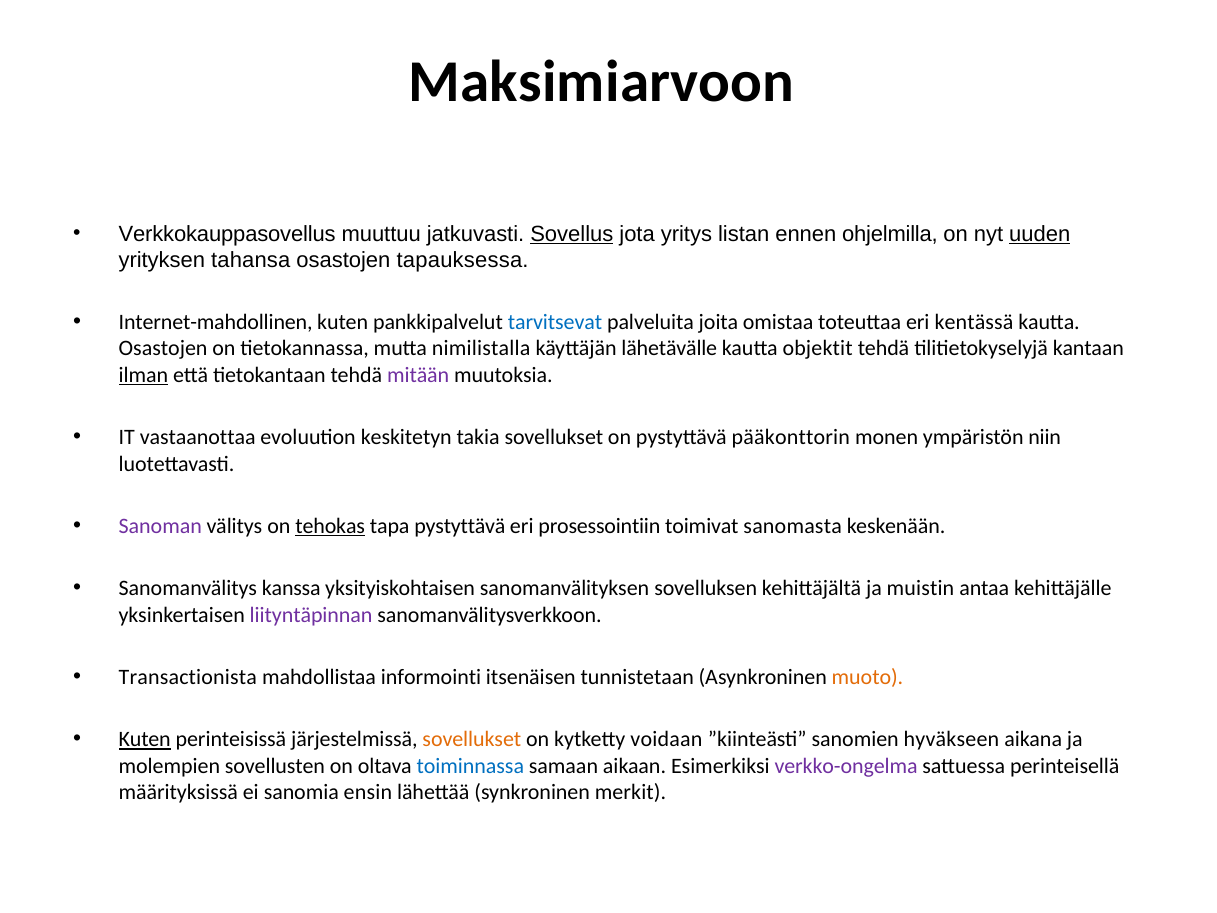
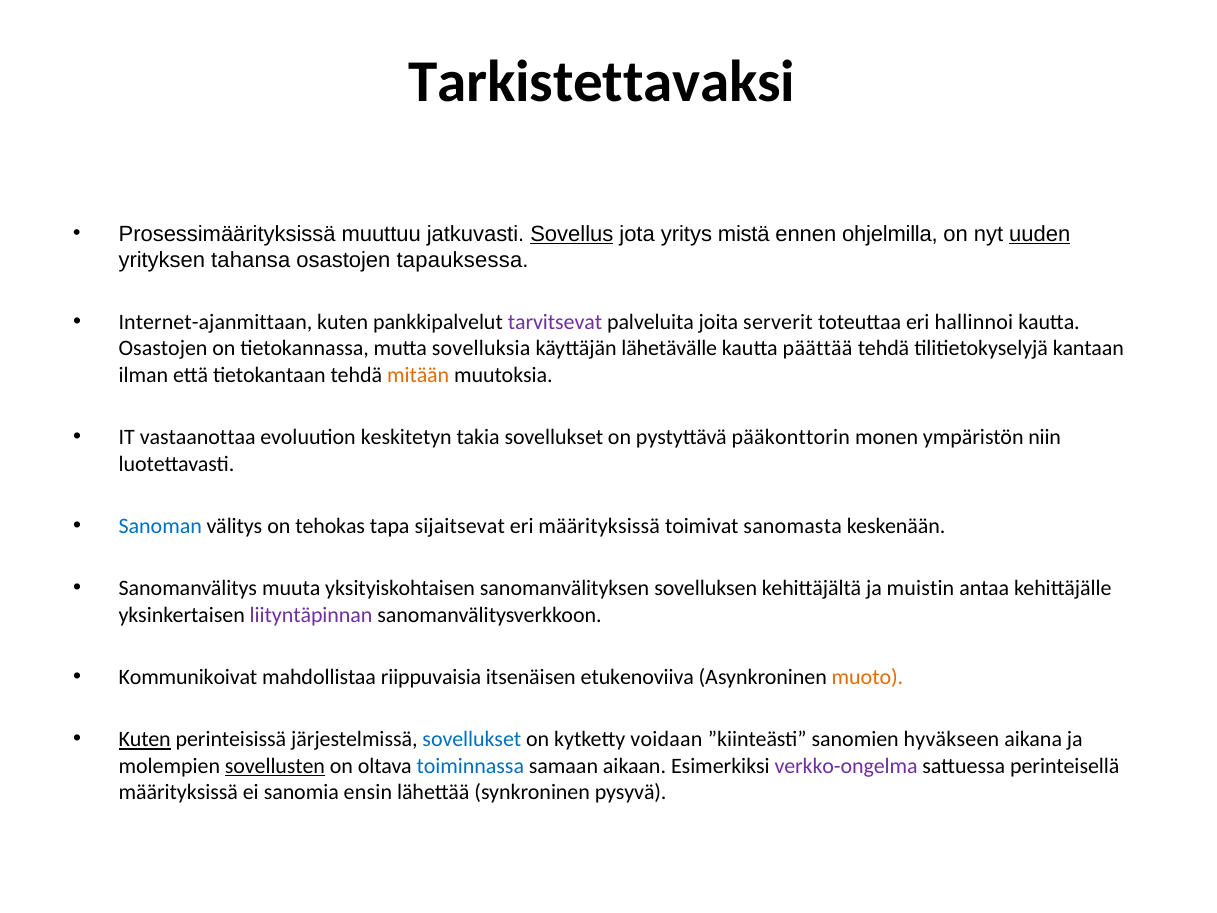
Maksimiarvoon: Maksimiarvoon -> Tarkistettavaksi (602, 82)
Verkkokauppasovellus: Verkkokauppasovellus -> Prosessimäärityksissä (227, 234)
listan: listan -> mistä (744, 234)
Internet-mahdollinen: Internet-mahdollinen -> Internet-ajanmittaan (216, 322)
tarvitsevat colour: blue -> purple (555, 322)
omistaa: omistaa -> serverit (778, 322)
kentässä: kentässä -> hallinnoi (974, 322)
nimilistalla: nimilistalla -> sovelluksia (481, 349)
objektit: objektit -> päättää (818, 349)
ilman underline: present -> none (143, 375)
mitään colour: purple -> orange (418, 375)
Sanoman colour: purple -> blue (160, 526)
tehokas underline: present -> none (330, 526)
tapa pystyttävä: pystyttävä -> sijaitsevat (460, 526)
eri prosessointiin: prosessointiin -> määrityksissä (599, 526)
kanssa: kanssa -> muuta (291, 588)
Transactionista: Transactionista -> Kommunikoivat (188, 677)
informointi: informointi -> riippuvaisia (431, 677)
tunnistetaan: tunnistetaan -> etukenoviiva (637, 677)
sovellukset colour: orange -> blue (472, 739)
sovellusten underline: none -> present (275, 766)
merkit: merkit -> pysyvä (631, 792)
